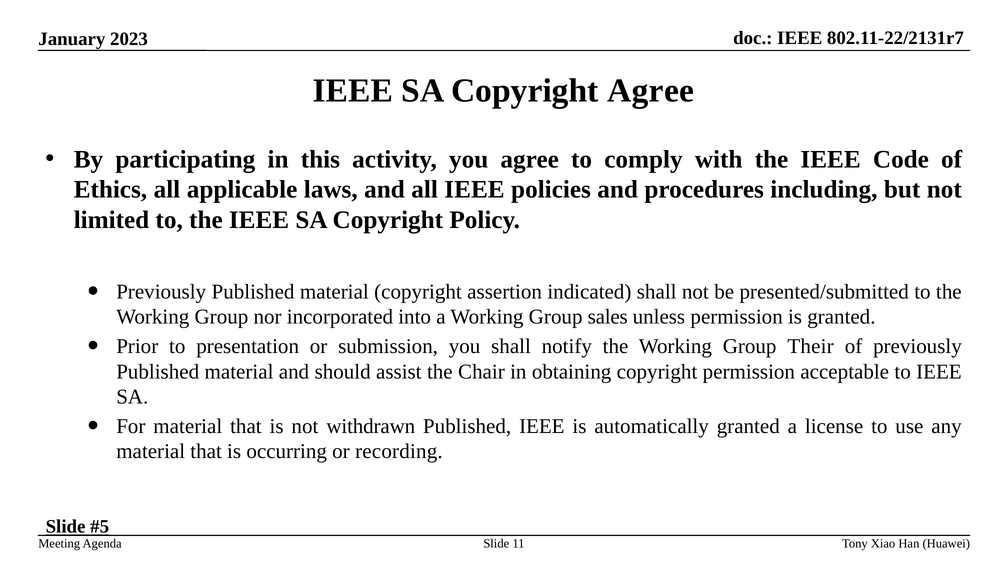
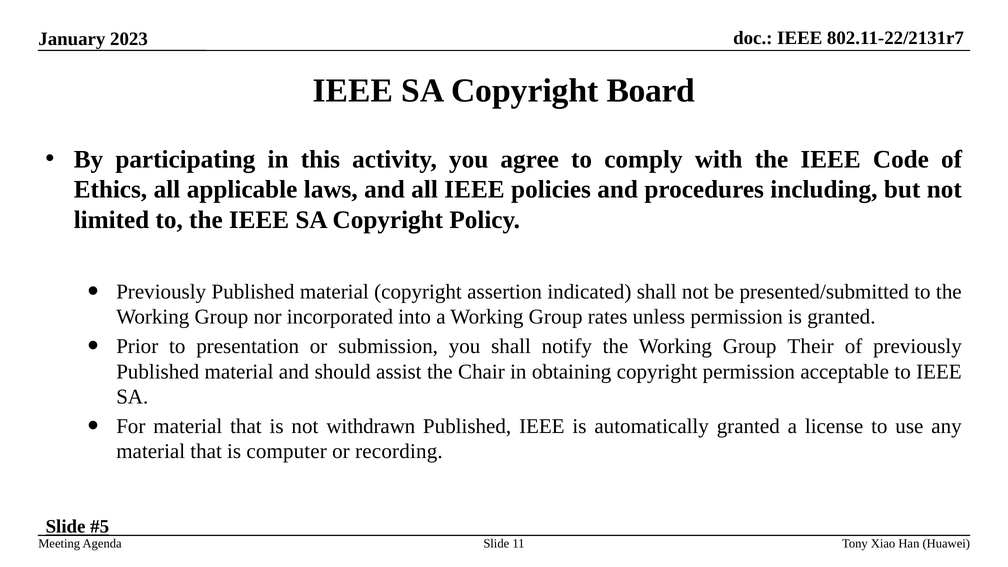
Copyright Agree: Agree -> Board (651, 91)
sales: sales -> rates (608, 317)
occurring: occurring -> computer (287, 451)
